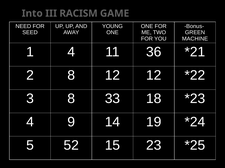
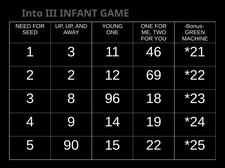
RACISM: RACISM -> INFANT (79, 13)
1 4: 4 -> 3 (71, 52)
36: 36 -> 46 (154, 52)
2 8: 8 -> 2 (71, 76)
12 12: 12 -> 69 (154, 76)
33: 33 -> 96 (112, 99)
52: 52 -> 90 (71, 146)
23: 23 -> 22 (154, 146)
